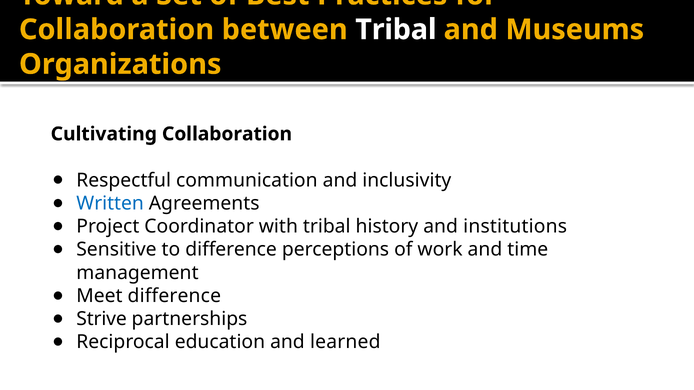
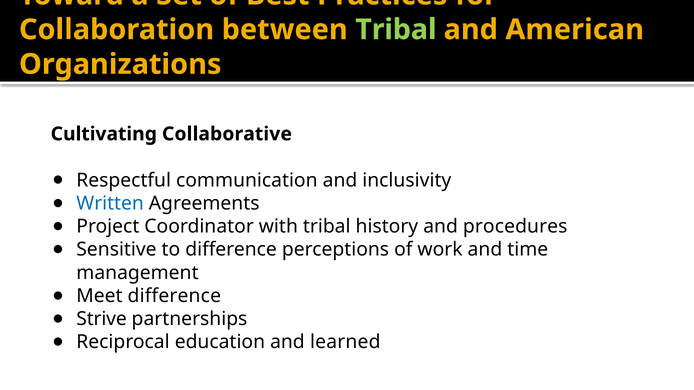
Tribal colour: white -> light green (396, 30)
Museums: Museums -> American (575, 30)
Cultivating Collaboration: Collaboration -> Collaborative (227, 134)
institutions: institutions -> procedures (515, 227)
